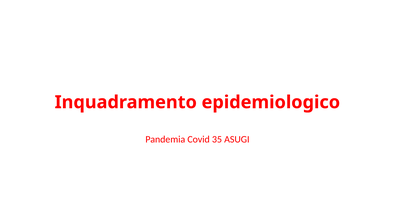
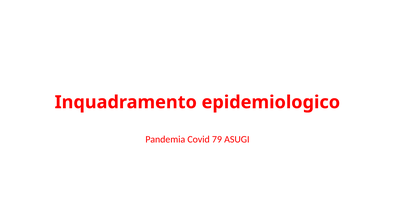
35: 35 -> 79 (217, 139)
